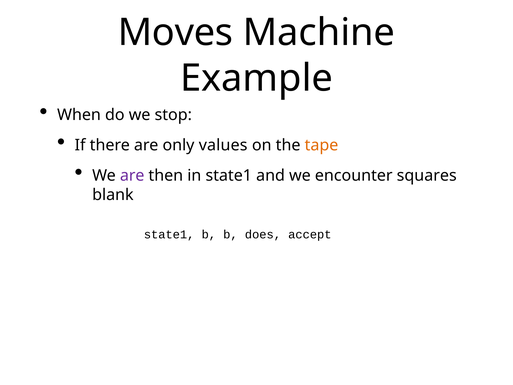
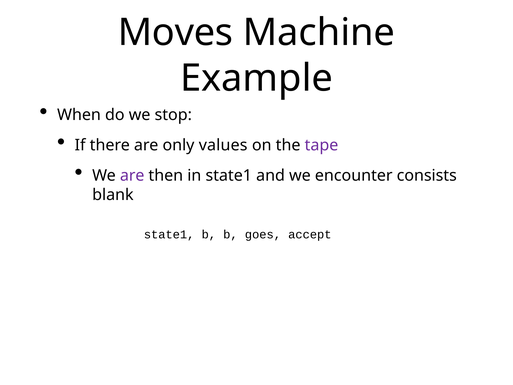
tape colour: orange -> purple (321, 145)
squares: squares -> consists (427, 175)
does: does -> goes (263, 234)
